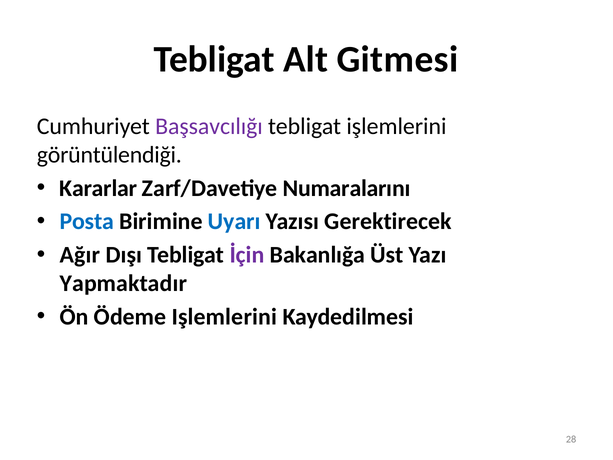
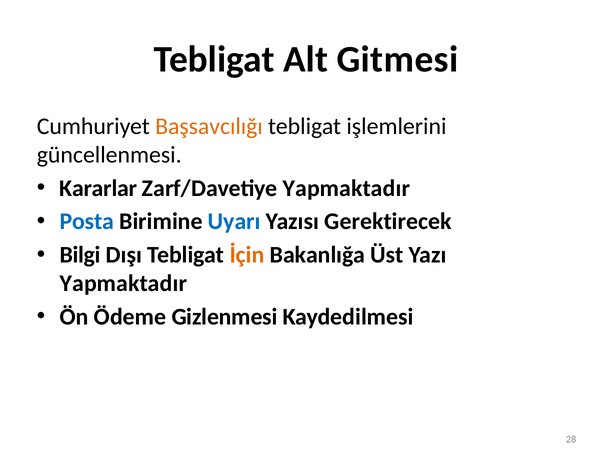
Başsavcılığı colour: purple -> orange (209, 126)
görüntülendiği: görüntülendiği -> güncellenmesi (109, 155)
Zarf/Davetiye Numaralarını: Numaralarını -> Yapmaktadır (346, 188)
Ağır: Ağır -> Bilgi (80, 255)
İçin colour: purple -> orange (247, 255)
Ödeme Işlemlerini: Işlemlerini -> Gizlenmesi (224, 317)
